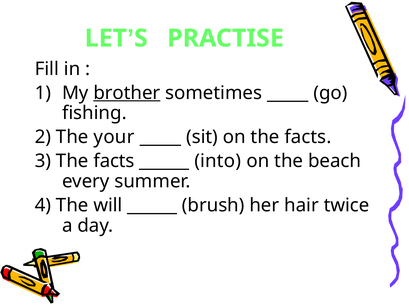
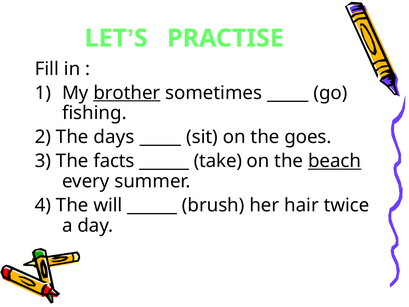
your: your -> days (114, 137)
on the facts: facts -> goes (308, 137)
into: into -> take (218, 161)
beach underline: none -> present (335, 161)
